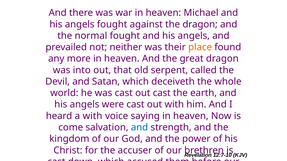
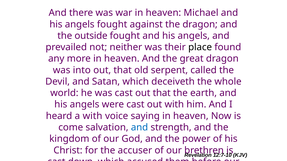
normal: normal -> outside (91, 36)
place colour: orange -> black (200, 47)
cast out cast: cast -> that (162, 93)
